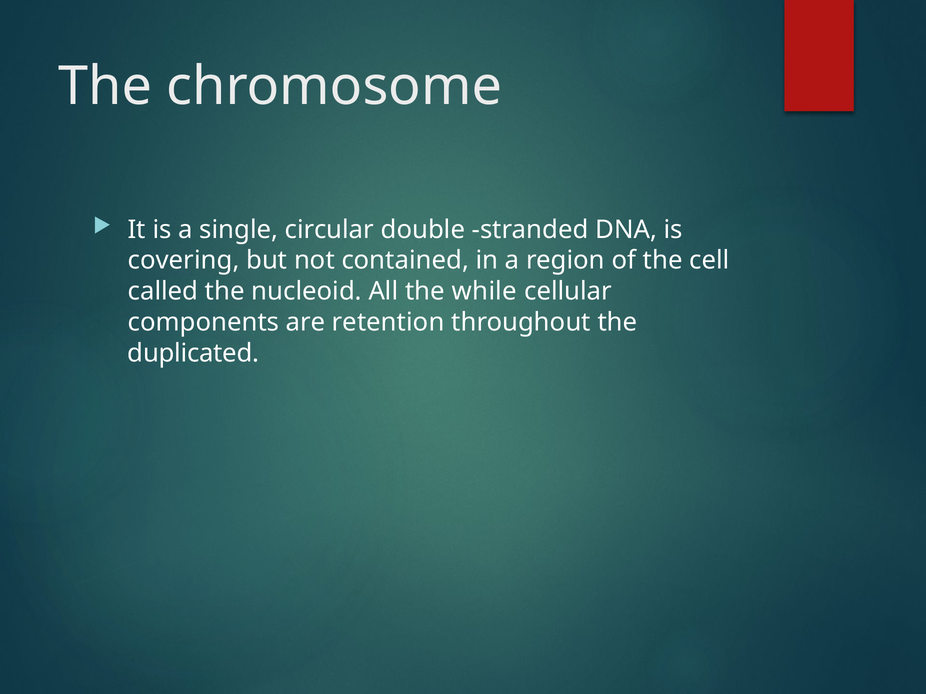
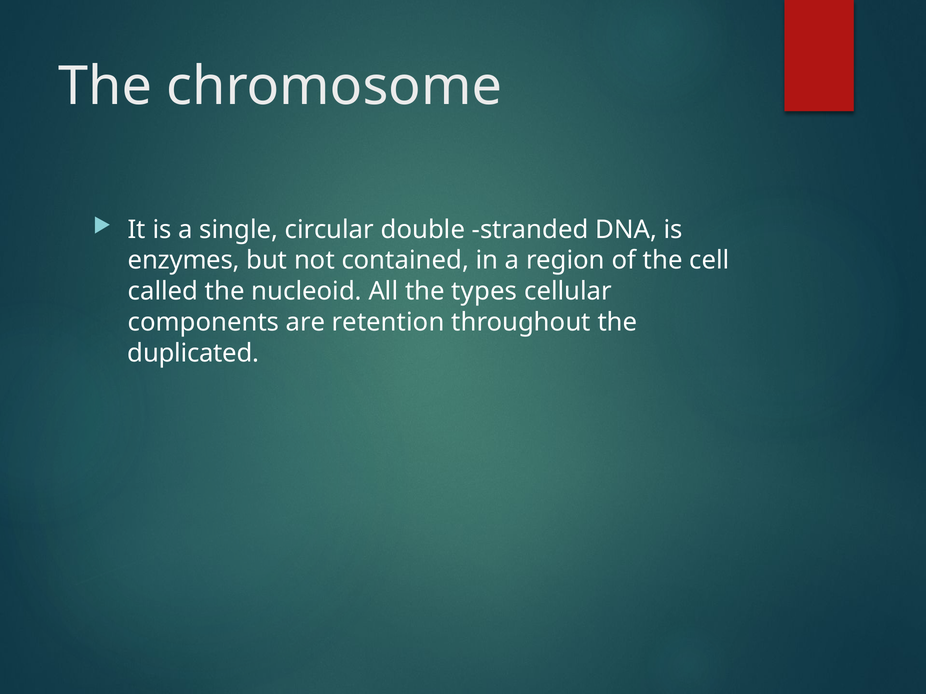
covering: covering -> enzymes (184, 261)
while: while -> types (484, 292)
